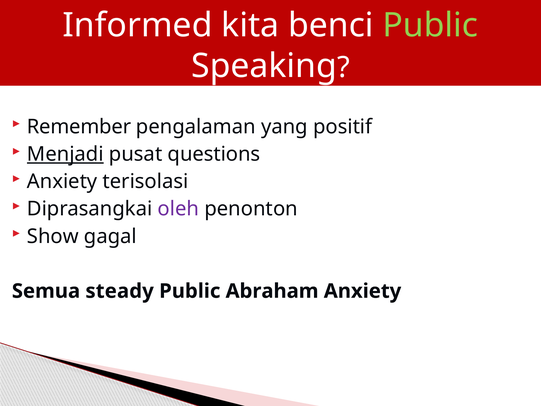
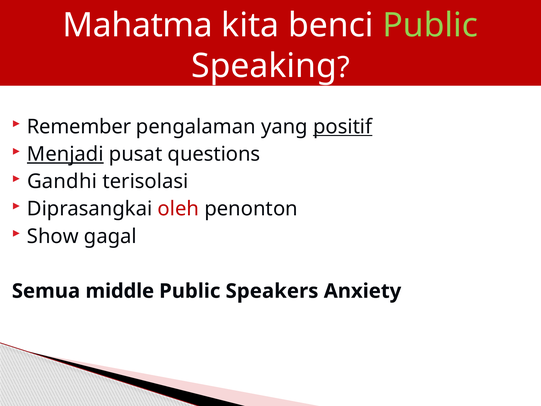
Informed: Informed -> Mahatma (138, 25)
positif underline: none -> present (343, 127)
Anxiety: Anxiety -> Gandhi (62, 181)
oleh colour: purple -> red (178, 209)
steady: steady -> middle (120, 291)
Abraham: Abraham -> Speakers (272, 291)
